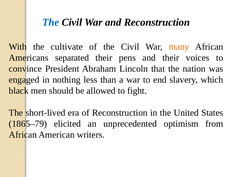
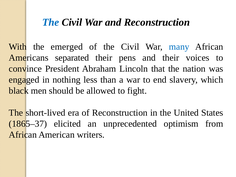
cultivate: cultivate -> emerged (67, 47)
many colour: orange -> blue (179, 47)
1865–79: 1865–79 -> 1865–37 (28, 124)
